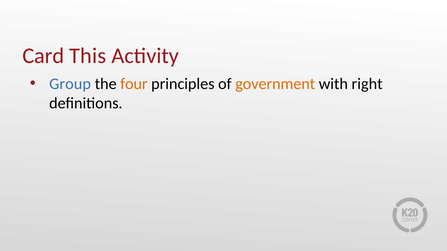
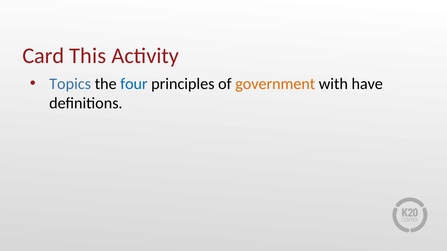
Group: Group -> Topics (70, 84)
four colour: orange -> blue (134, 84)
right: right -> have (367, 84)
